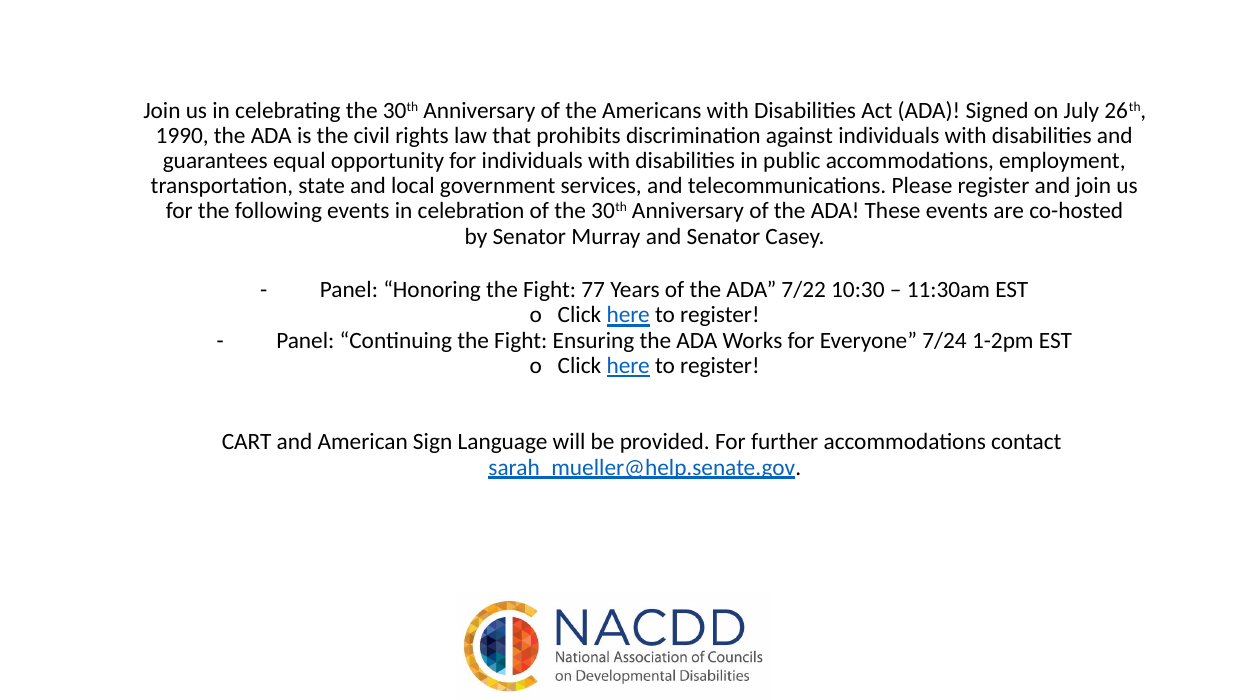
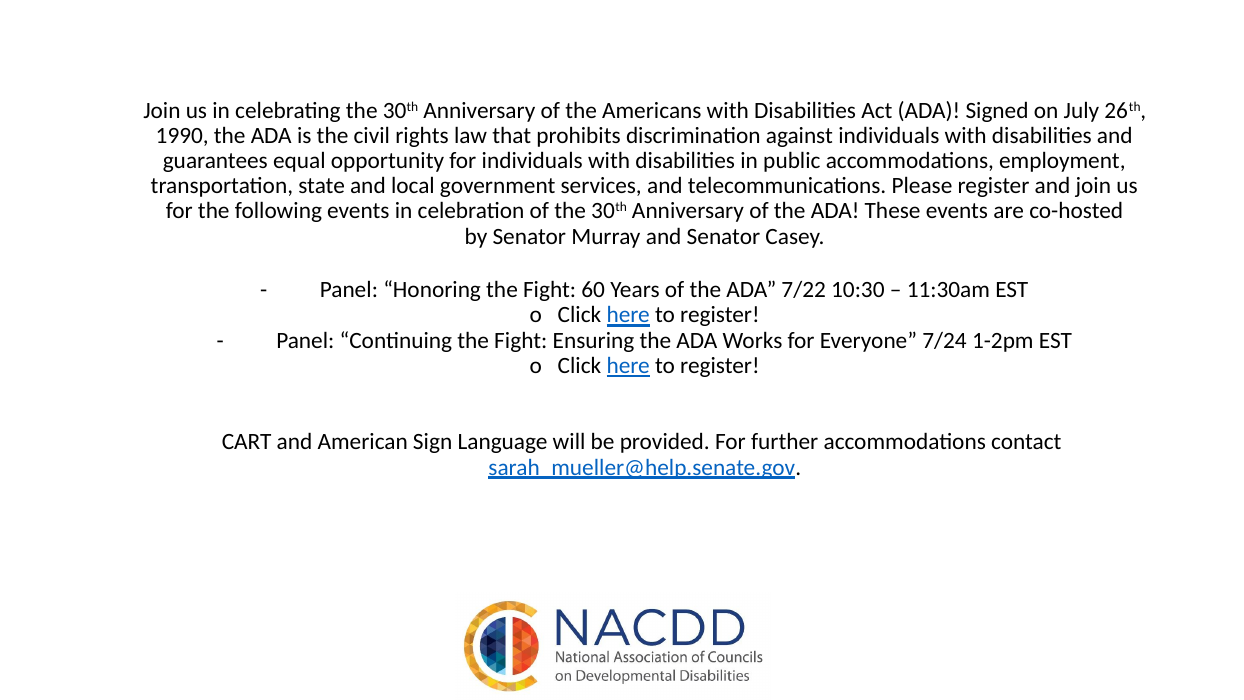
77: 77 -> 60 (593, 290)
